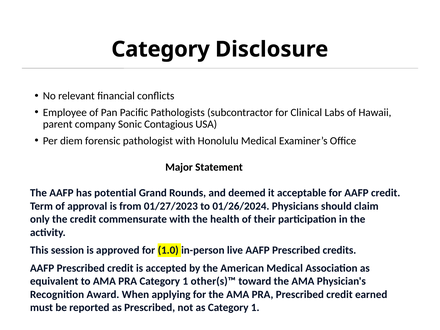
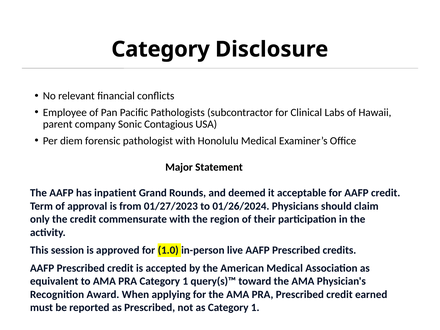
potential: potential -> inpatient (115, 193)
health: health -> region (225, 219)
other(s)™: other(s)™ -> query(s)™ (213, 281)
